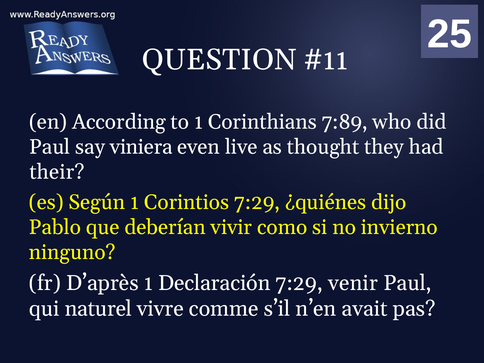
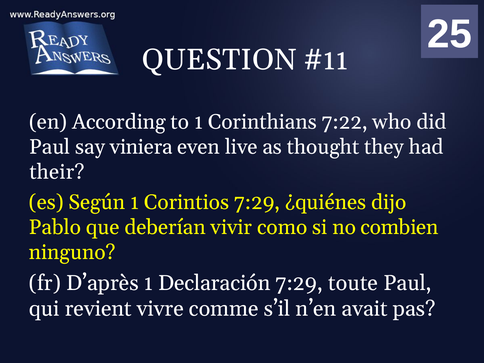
7:89: 7:89 -> 7:22 (345, 122)
invierno: invierno -> combien (399, 227)
venir: venir -> toute (353, 283)
naturel: naturel -> revient (98, 309)
